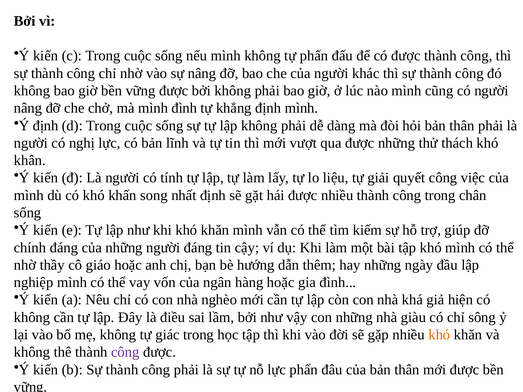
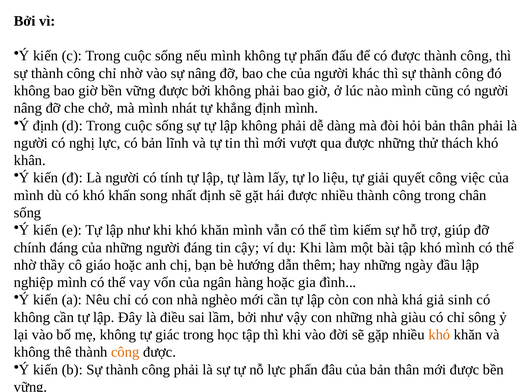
mình đình: đình -> nhát (184, 108)
hiện: hiện -> sinh (460, 300)
công colour: purple -> orange (125, 352)
